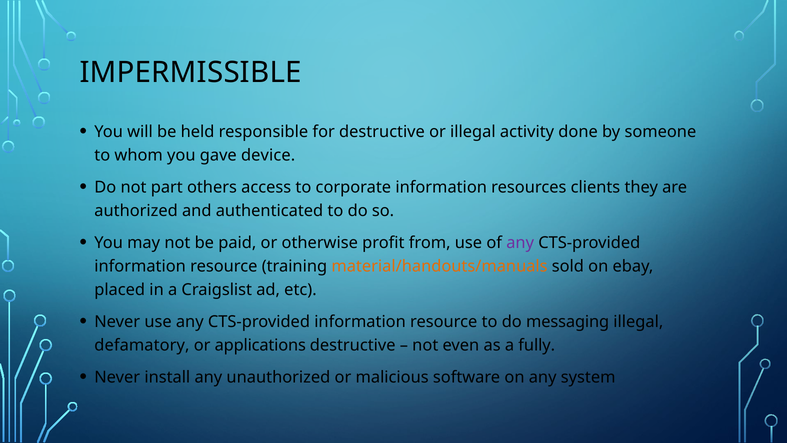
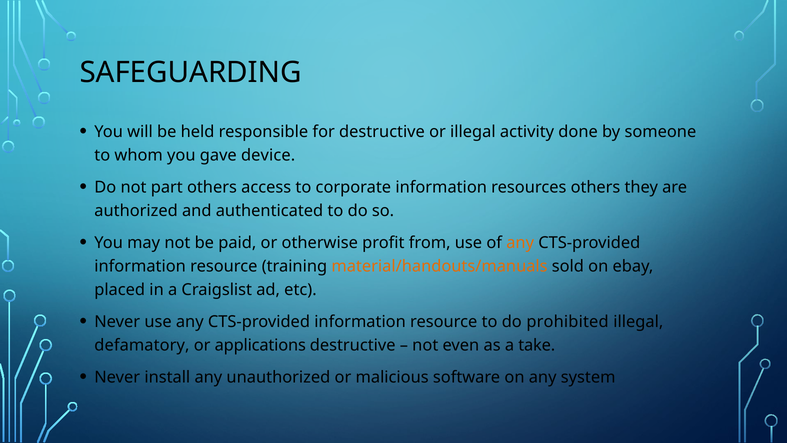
IMPERMISSIBLE: IMPERMISSIBLE -> SAFEGUARDING (191, 73)
resources clients: clients -> others (595, 187)
any colour: purple -> orange (520, 243)
messaging: messaging -> prohibited (568, 322)
fully: fully -> take (537, 345)
